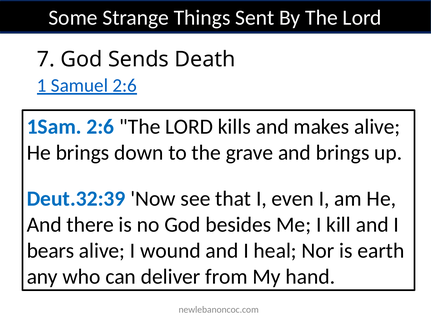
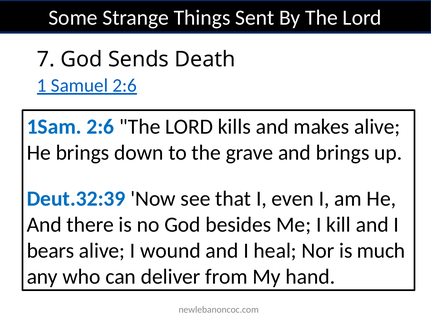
earth: earth -> much (381, 250)
